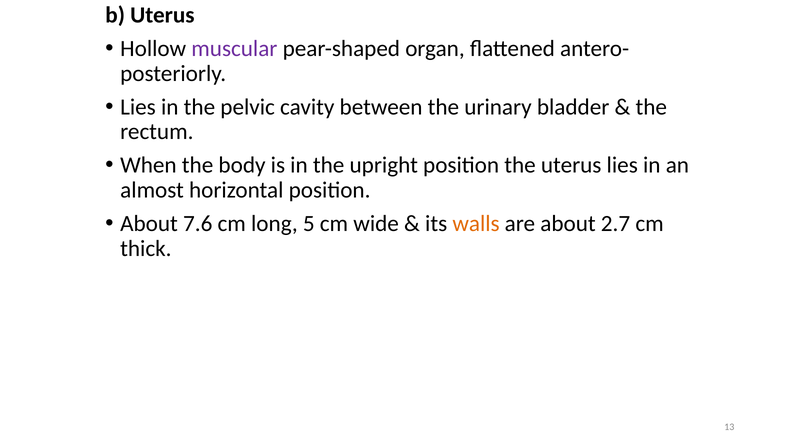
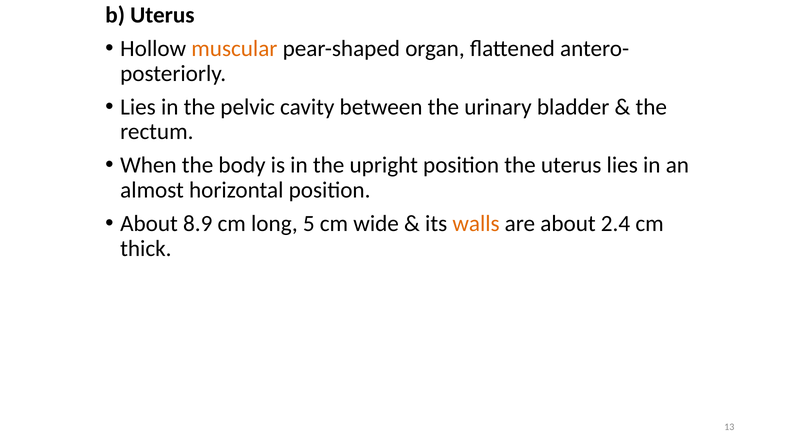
muscular colour: purple -> orange (234, 49)
7.6: 7.6 -> 8.9 (198, 223)
2.7: 2.7 -> 2.4 (616, 223)
